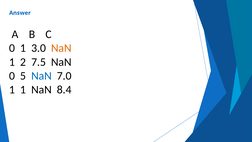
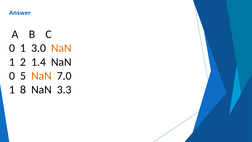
7.5: 7.5 -> 1.4 (39, 62)
NaN colour: blue -> orange (41, 76)
1 1: 1 -> 8 (23, 90)
8.4: 8.4 -> 3.3 (64, 90)
